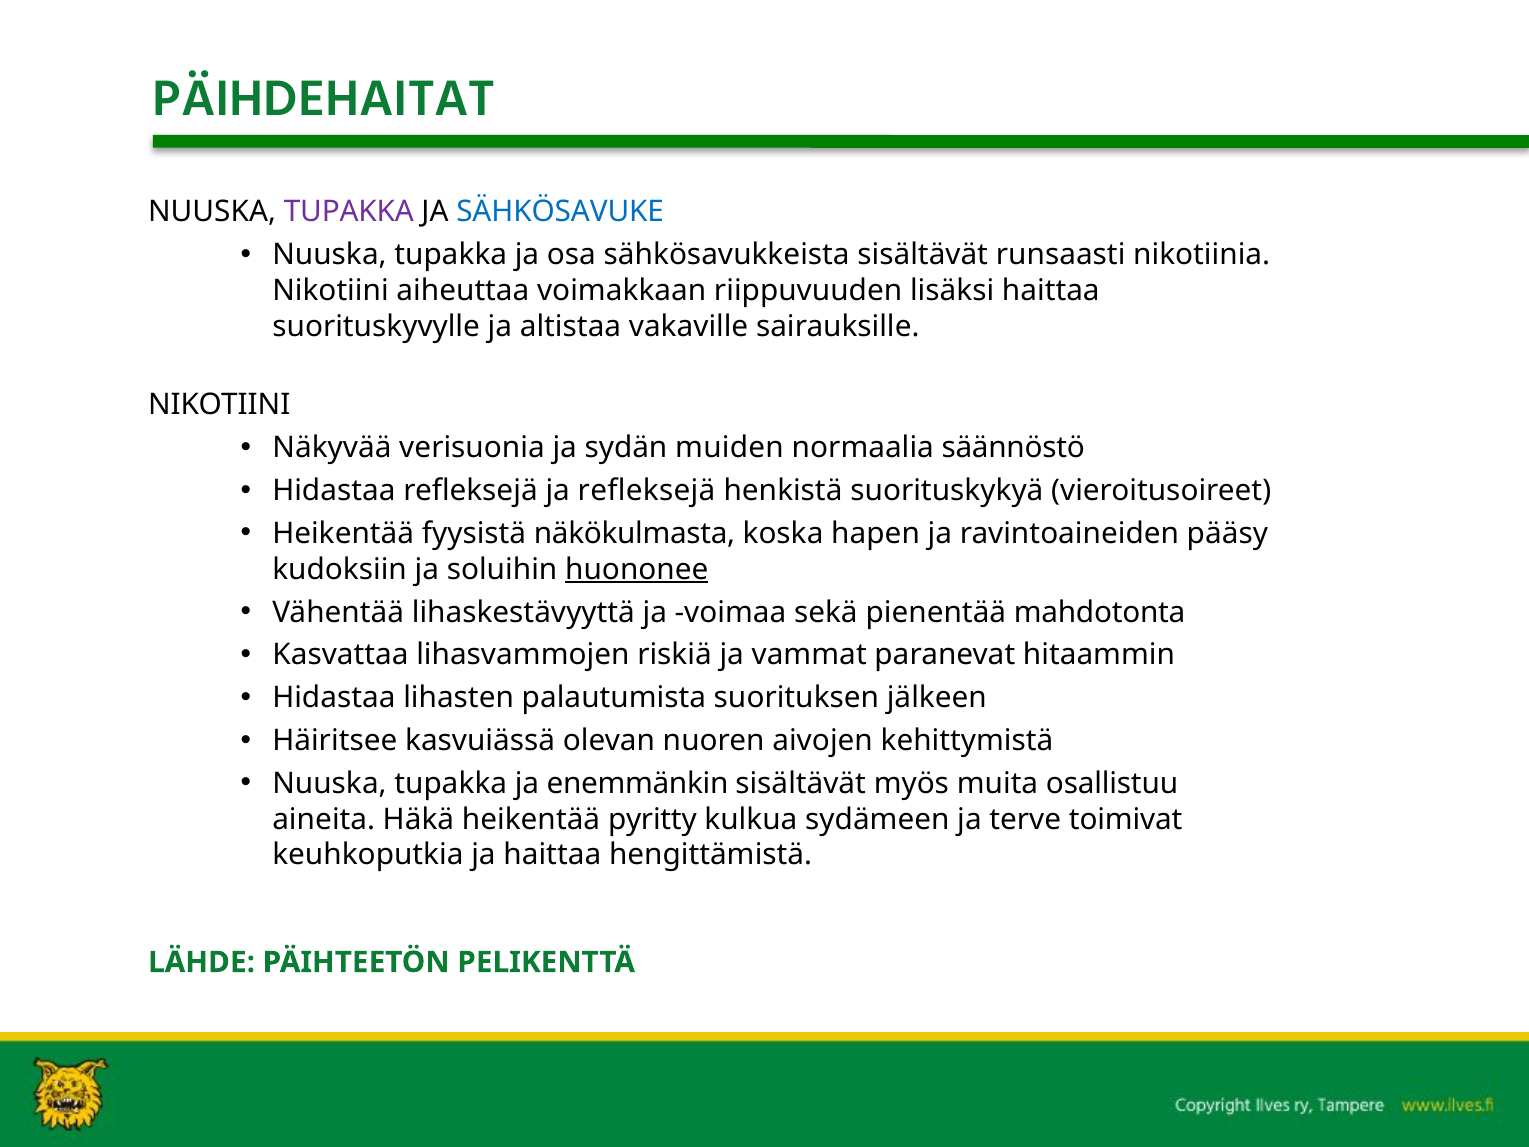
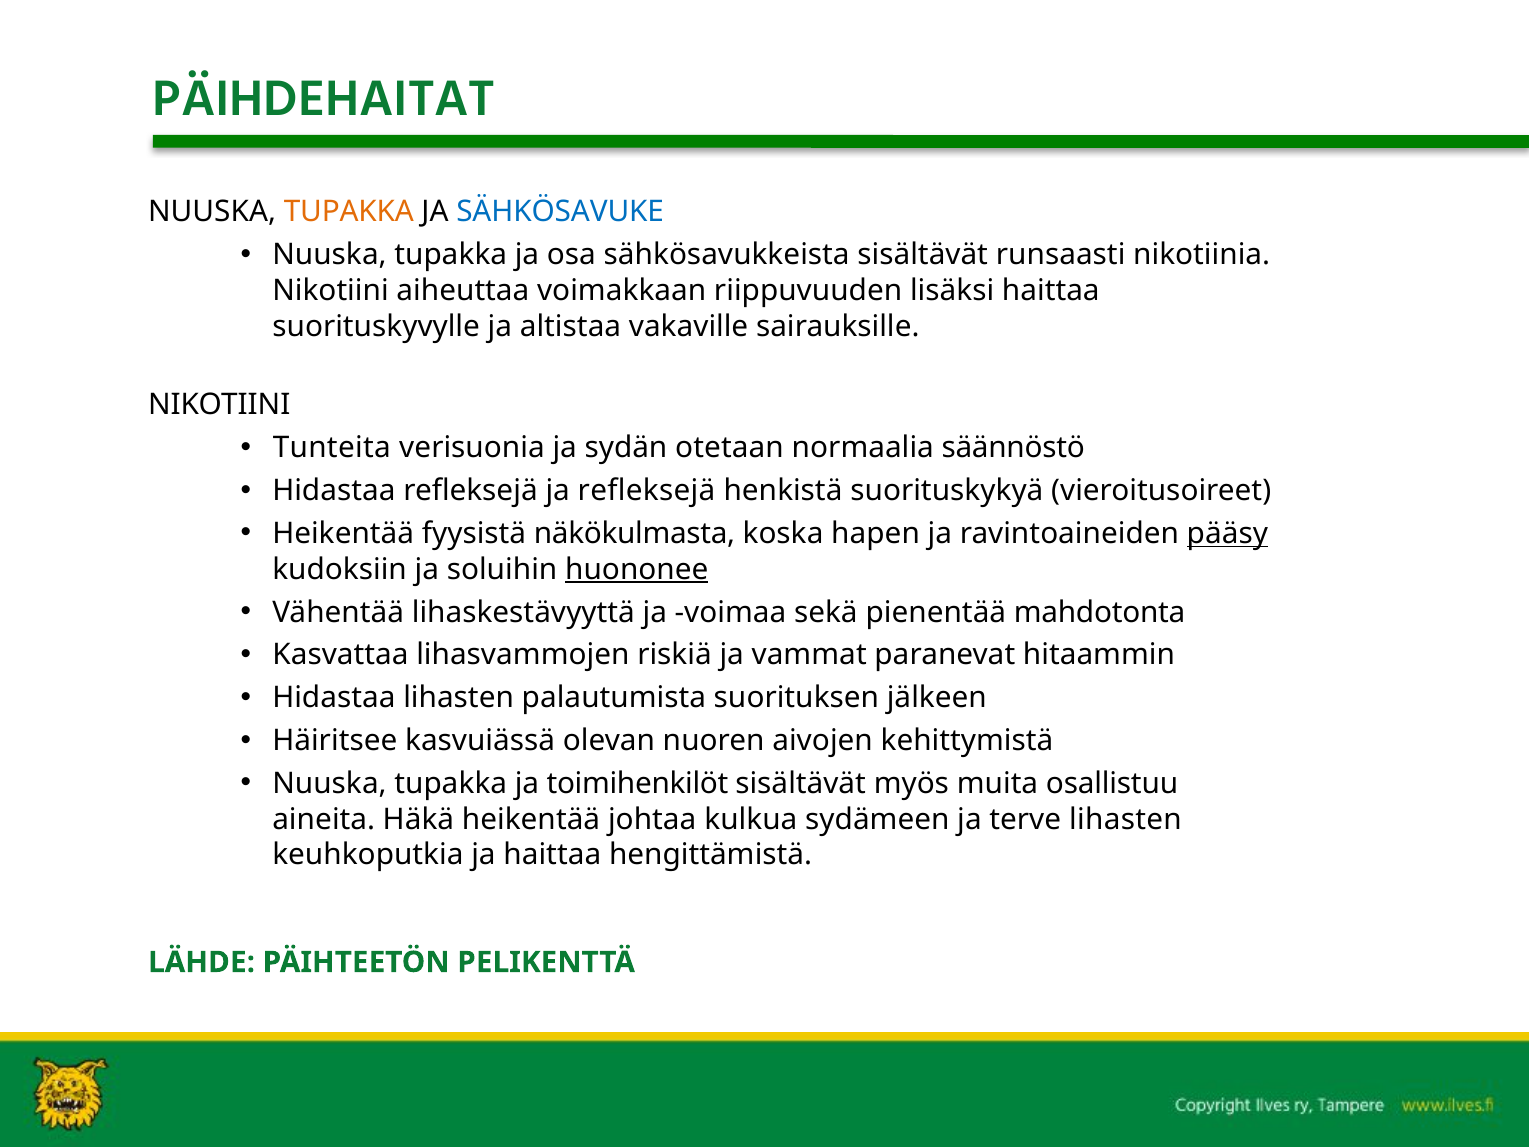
TUPAKKA colour: purple -> orange (349, 212)
Näkyvää: Näkyvää -> Tunteita (332, 448)
muiden: muiden -> otetaan (730, 448)
pääsy underline: none -> present (1227, 534)
enemmänkin: enemmänkin -> toimihenkilöt (637, 784)
pyritty: pyritty -> johtaa (652, 819)
terve toimivat: toimivat -> lihasten (1125, 819)
